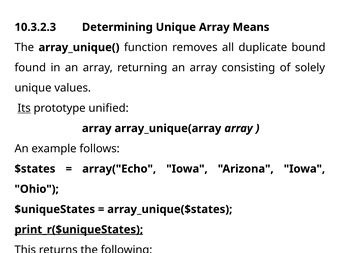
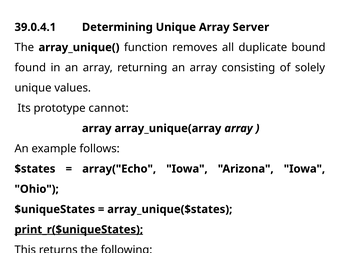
10.3.2.3: 10.3.2.3 -> 39.0.4.1 (35, 27)
Means: Means -> Server (251, 27)
Its underline: present -> none (24, 108)
unified: unified -> cannot (109, 108)
